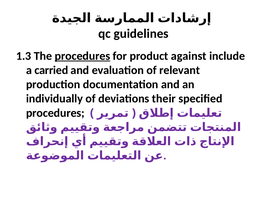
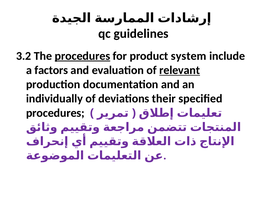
1.3: 1.3 -> 3.2 (24, 56)
against: against -> system (189, 56)
carried: carried -> factors (51, 70)
relevant underline: none -> present (180, 70)
